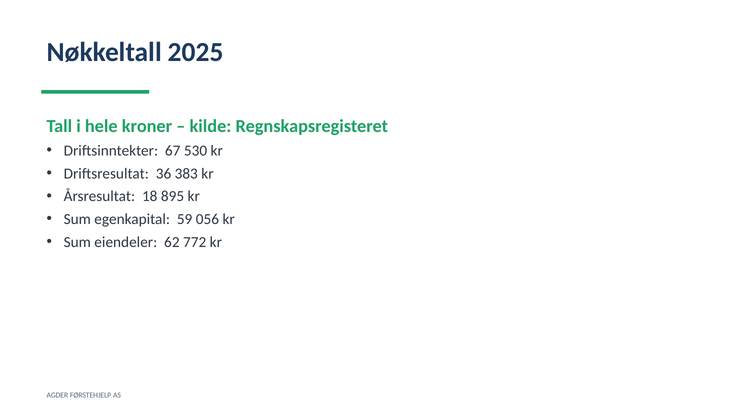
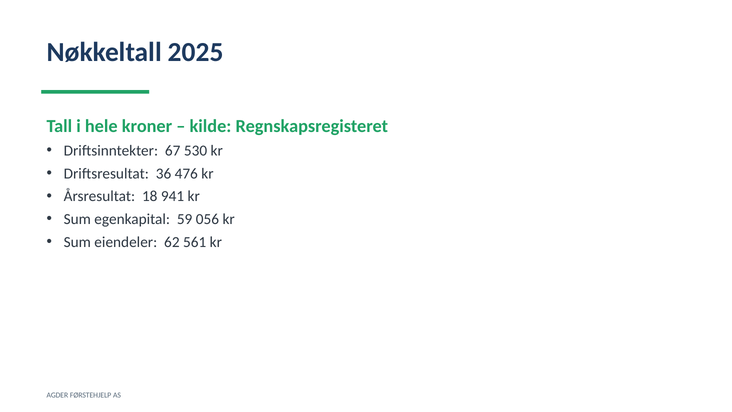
383: 383 -> 476 (186, 173)
895: 895 -> 941 (173, 196)
772: 772 -> 561 (195, 242)
